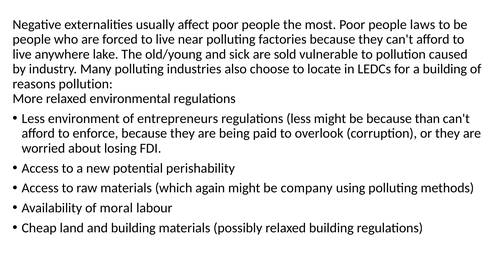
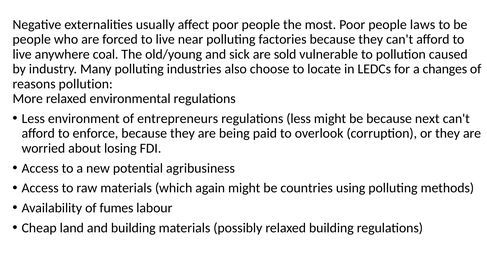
lake: lake -> coal (106, 54)
a building: building -> changes (445, 69)
than: than -> next (427, 119)
perishability: perishability -> agribusiness (200, 168)
company: company -> countries (307, 188)
moral: moral -> fumes (116, 208)
